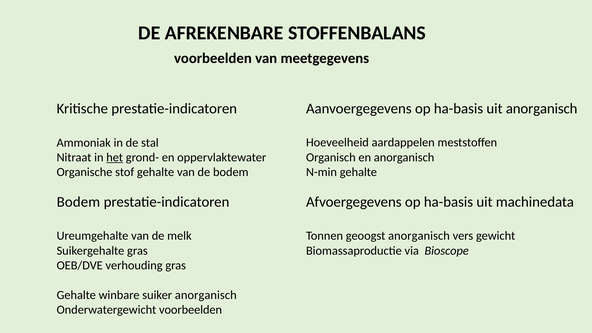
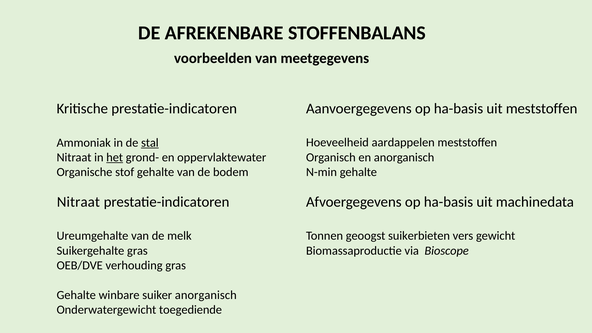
uit anorganisch: anorganisch -> meststoffen (542, 109)
stal underline: none -> present (150, 143)
Bodem: Bodem -> Nitraat (78, 202)
geoogst anorganisch: anorganisch -> suikerbieten (419, 236)
Onderwatergewicht voorbeelden: voorbeelden -> toegediende (191, 310)
